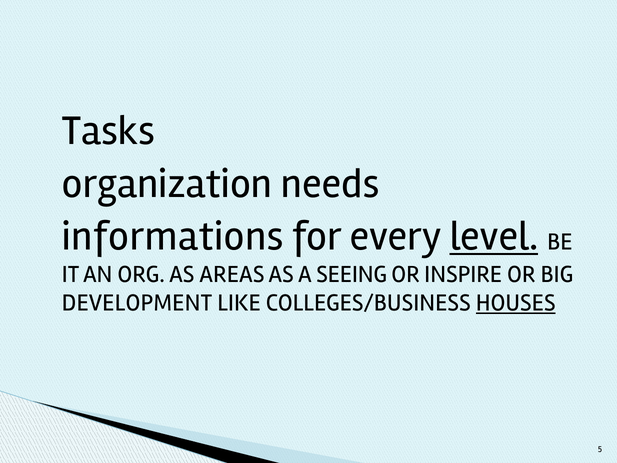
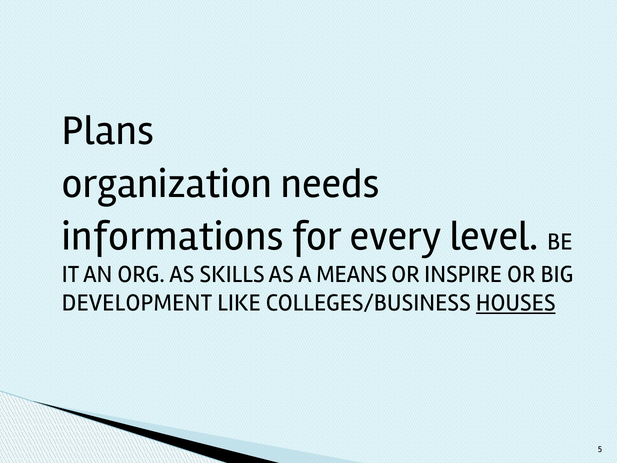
Tasks: Tasks -> Plans (108, 131)
level underline: present -> none (494, 236)
AREAS: AREAS -> SKILLS (232, 274)
SEEING: SEEING -> MEANS (352, 274)
